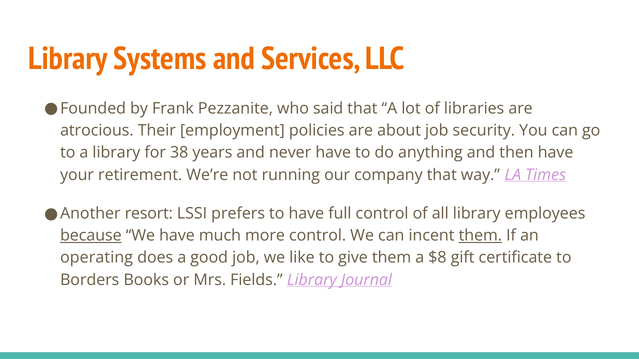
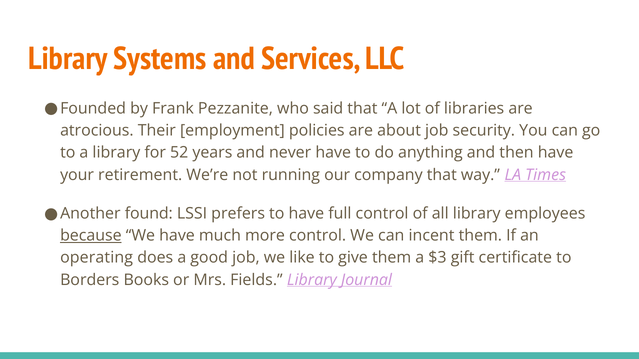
38: 38 -> 52 (179, 153)
resort: resort -> found (149, 214)
them underline: present -> none (480, 236)
$8: $8 -> $3 (437, 258)
